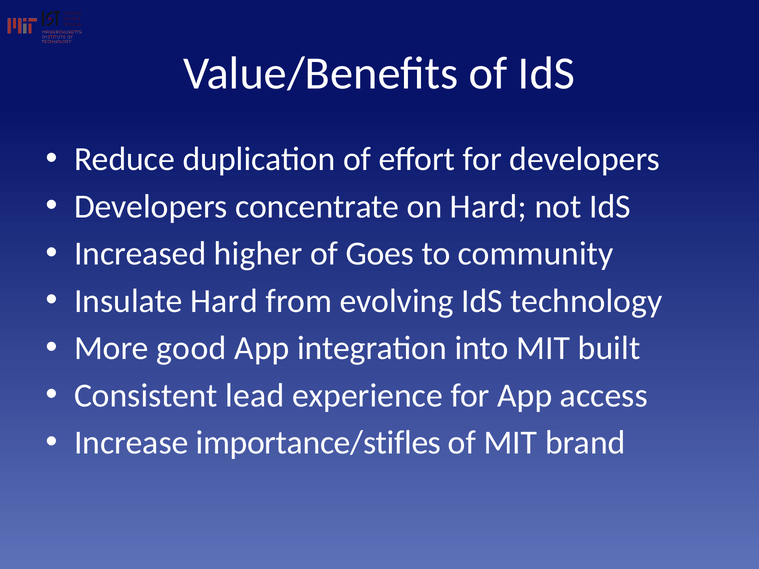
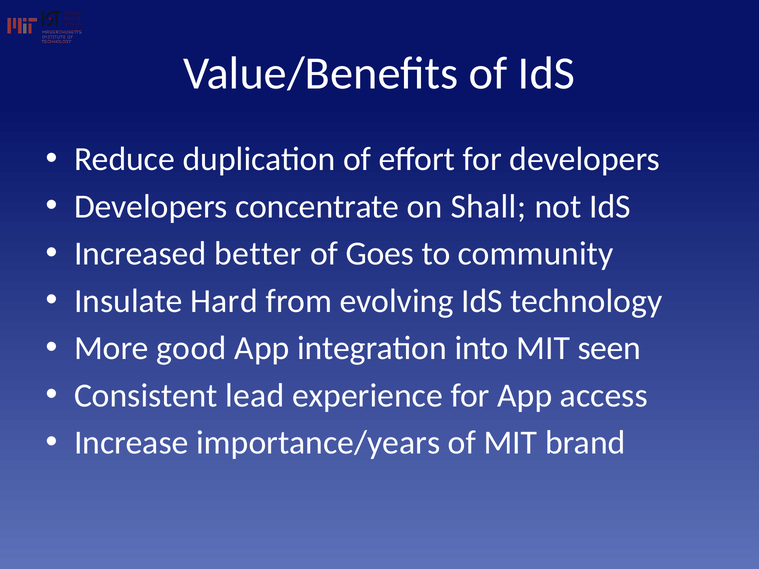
on Hard: Hard -> Shall (488, 207)
higher: higher -> better (258, 254)
built: built -> seen (609, 348)
importance/stifles: importance/stifles -> importance/years (318, 443)
